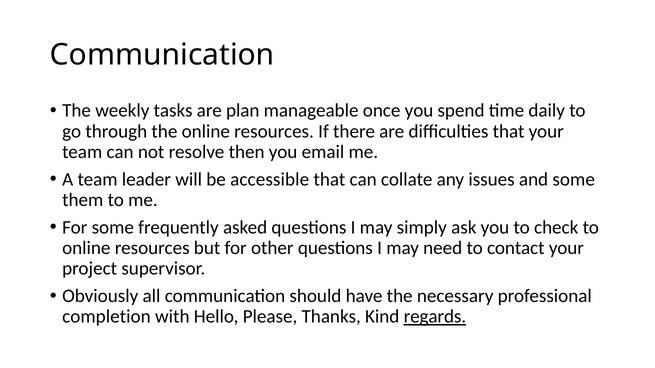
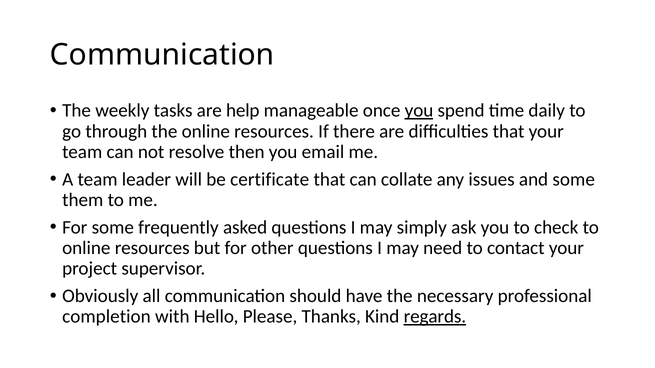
plan: plan -> help (243, 111)
you underline: none -> present (419, 111)
accessible: accessible -> certificate (270, 179)
